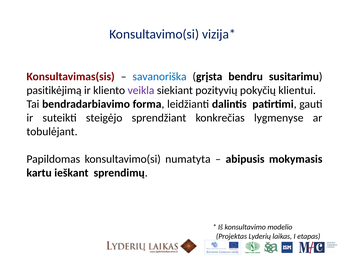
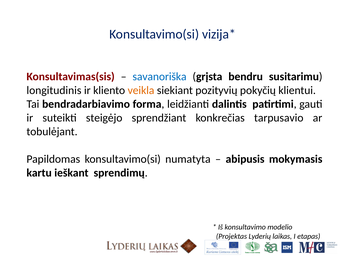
pasitikėjimą: pasitikėjimą -> longitudinis (54, 90)
veikla colour: purple -> orange (141, 90)
lygmenyse: lygmenyse -> tarpusavio (279, 118)
